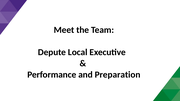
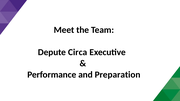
Local: Local -> Circa (78, 52)
